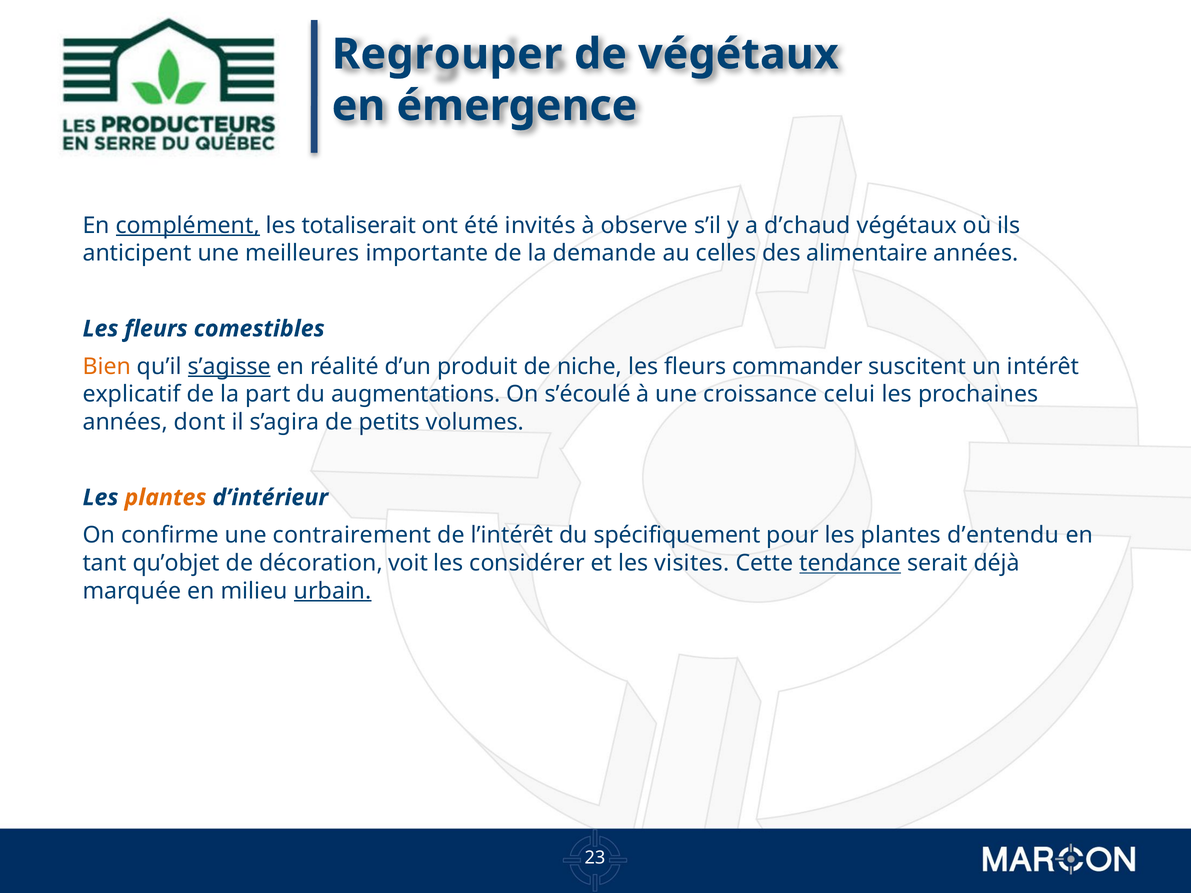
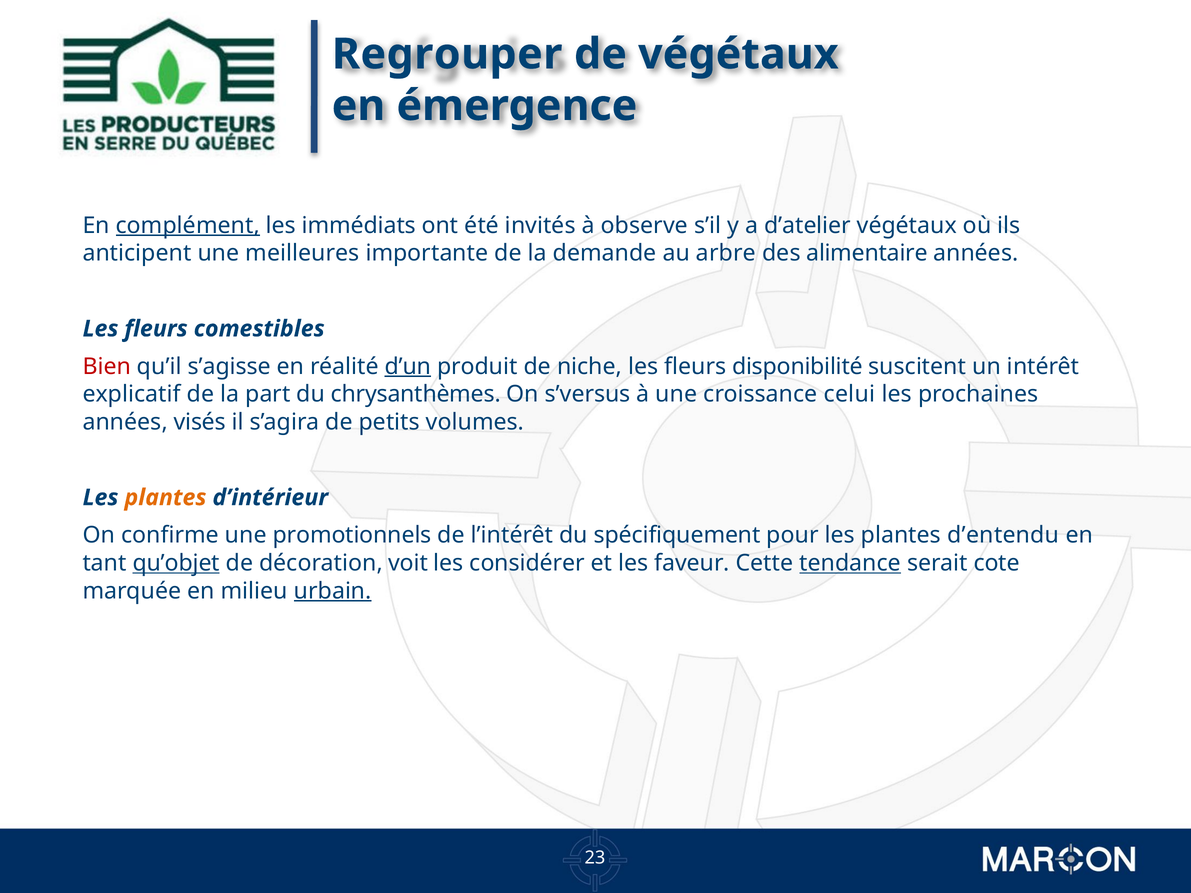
totaliserait: totaliserait -> immédiats (359, 226)
d’chaud: d’chaud -> d’atelier (808, 226)
celles: celles -> arbre (726, 253)
Bien colour: orange -> red (107, 367)
s’agisse underline: present -> none (229, 367)
d’un underline: none -> present (408, 367)
commander: commander -> disponibilité (797, 367)
augmentations: augmentations -> chrysanthèmes (416, 394)
s’écoulé: s’écoulé -> s’versus (588, 394)
dont: dont -> visés (200, 422)
contrairement: contrairement -> promotionnels (352, 535)
qu’objet underline: none -> present (176, 563)
visites: visites -> faveur (692, 563)
déjà: déjà -> cote (997, 563)
